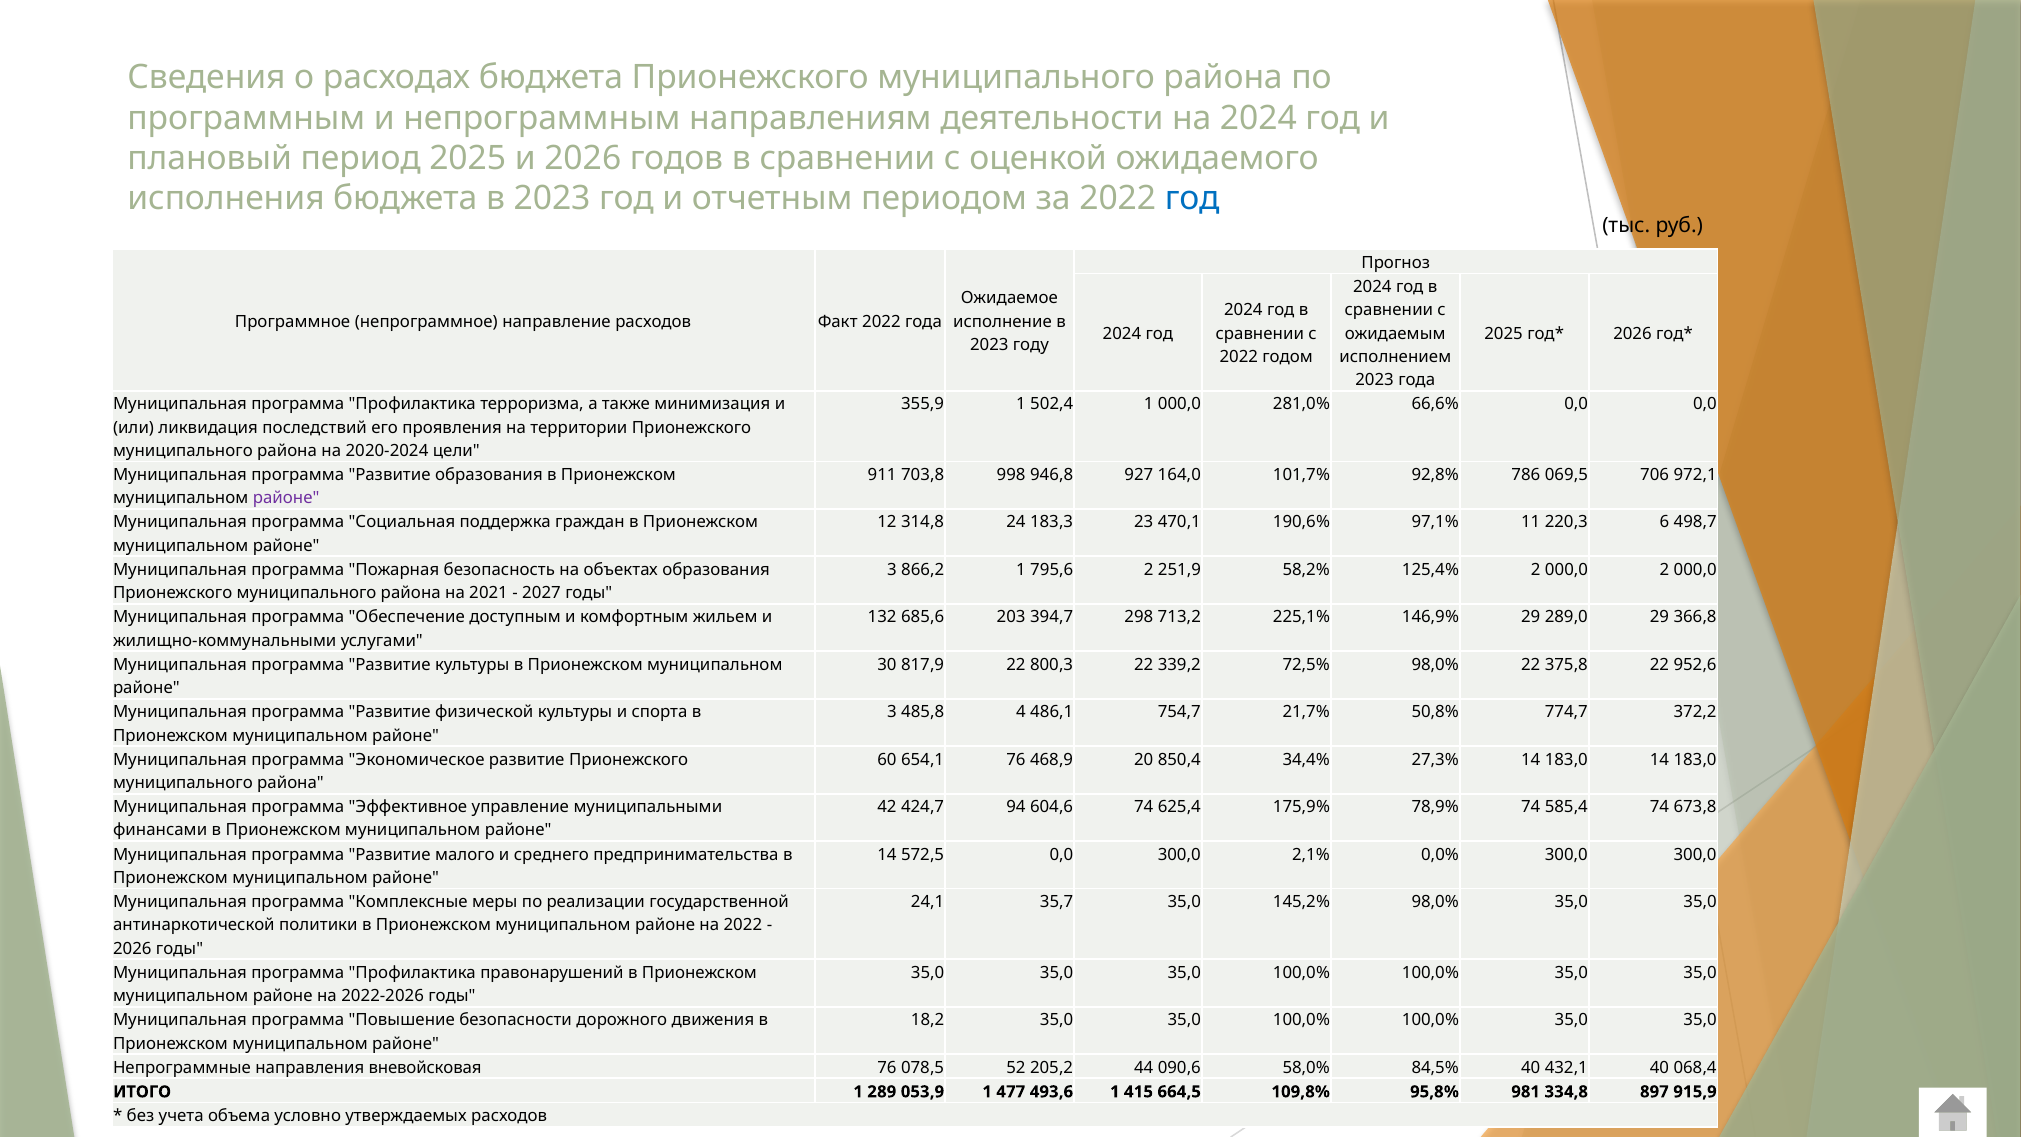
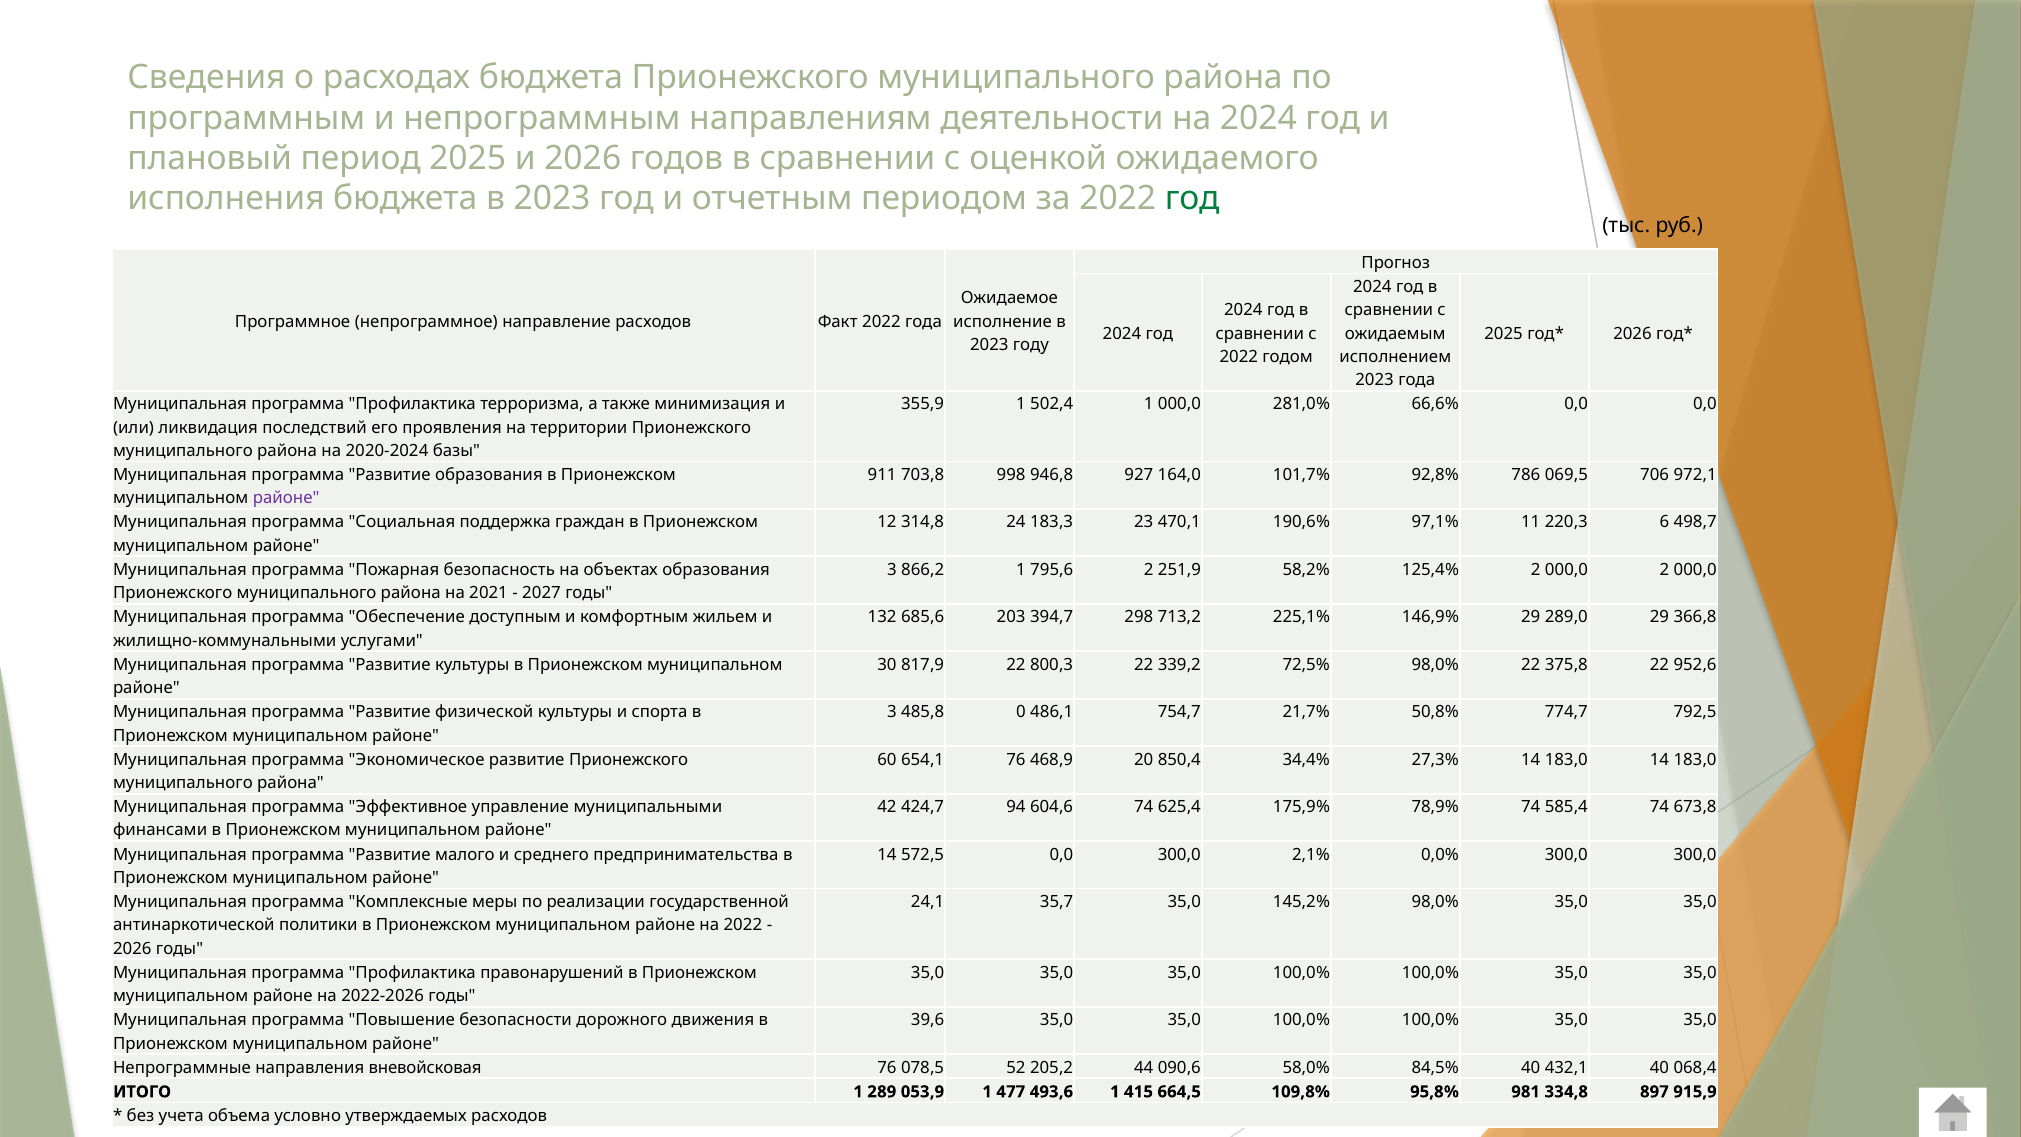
год colour: blue -> green (1192, 199)
цели: цели -> базы (456, 451)
4: 4 -> 0 (1021, 712)
372,2: 372,2 -> 792,5 (1695, 712)
18,2: 18,2 -> 39,6 (928, 1020)
